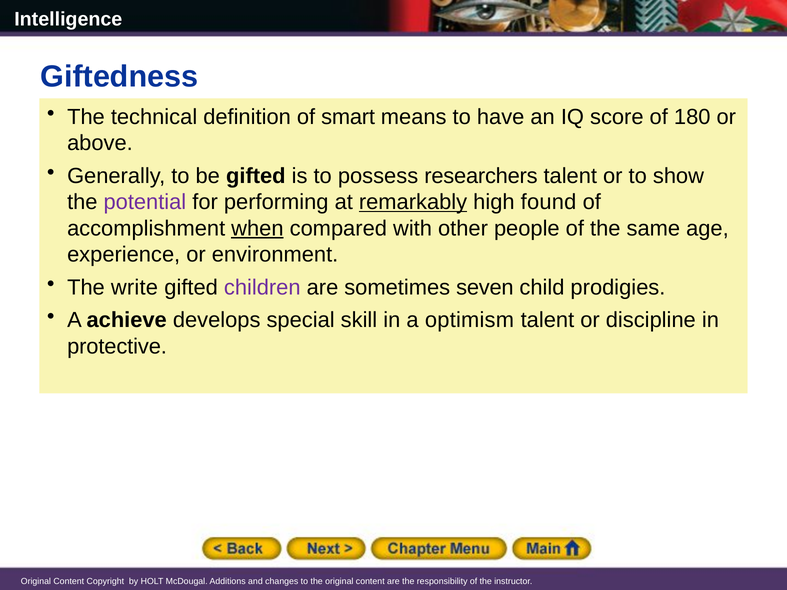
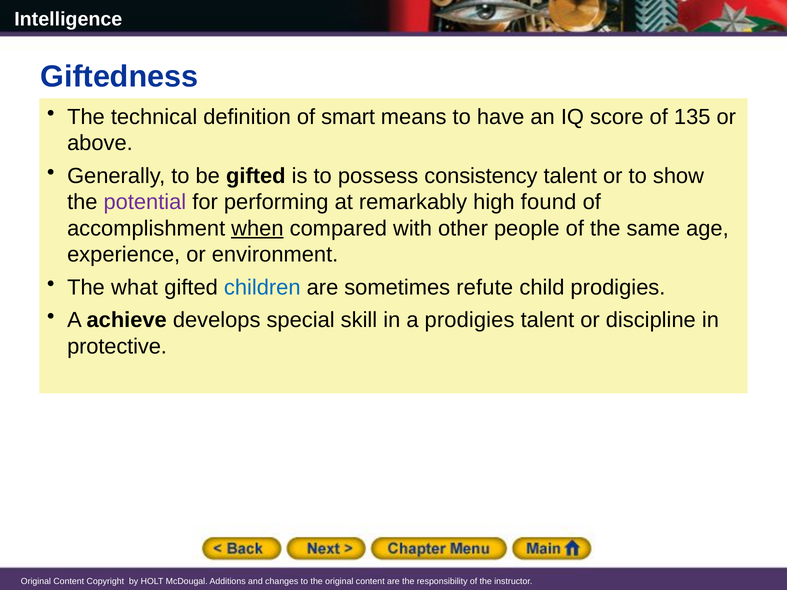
180: 180 -> 135 (692, 117)
researchers: researchers -> consistency (481, 176)
remarkably underline: present -> none (413, 202)
write: write -> what (134, 288)
children colour: purple -> blue (262, 288)
seven: seven -> refute (485, 288)
a optimism: optimism -> prodigies (470, 320)
